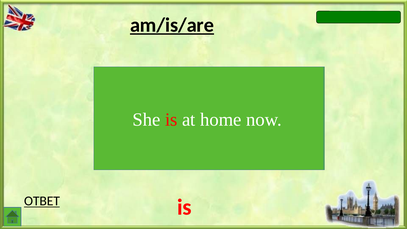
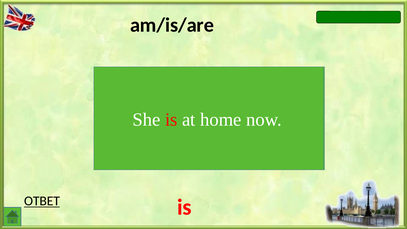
am/is/are underline: present -> none (172, 25)
